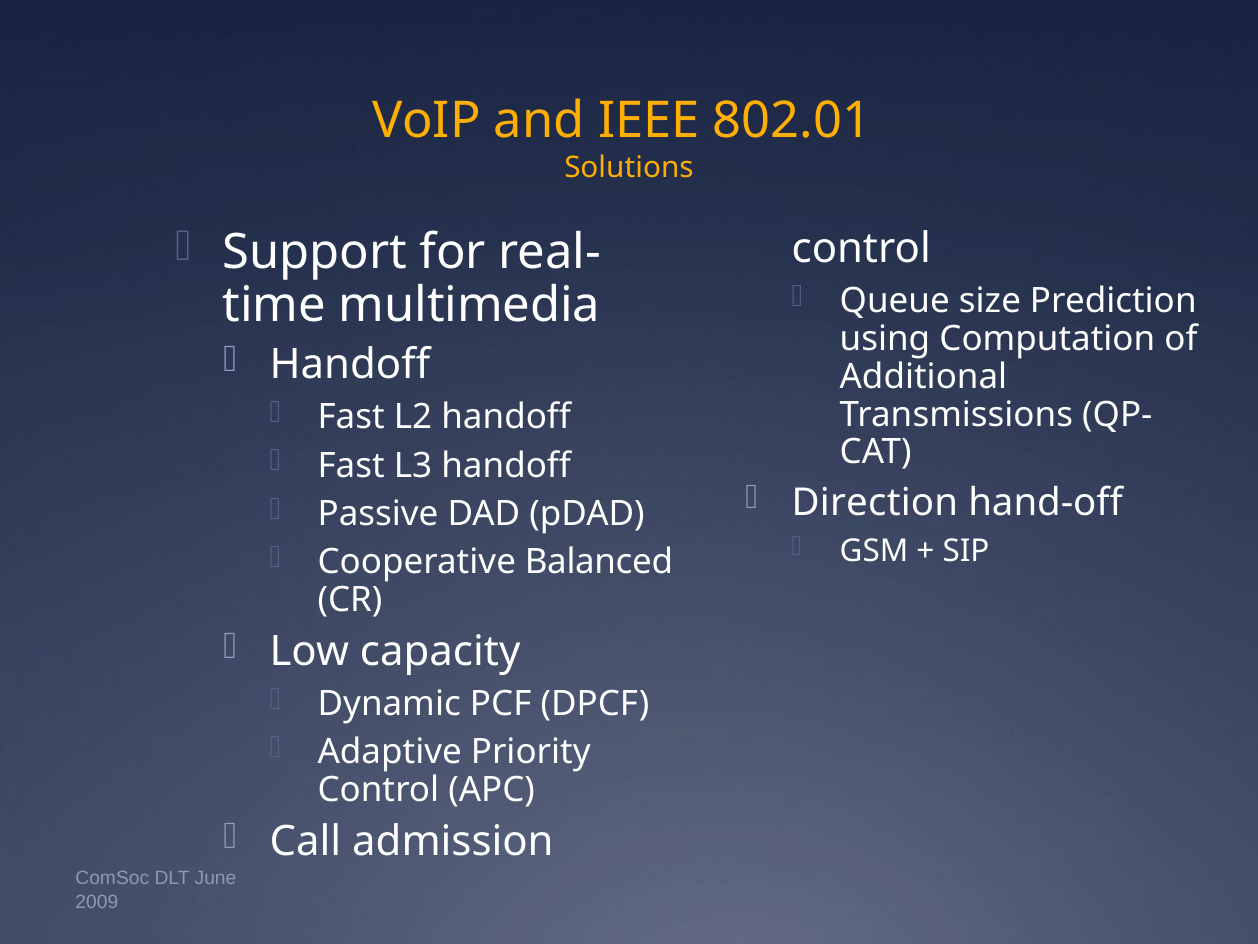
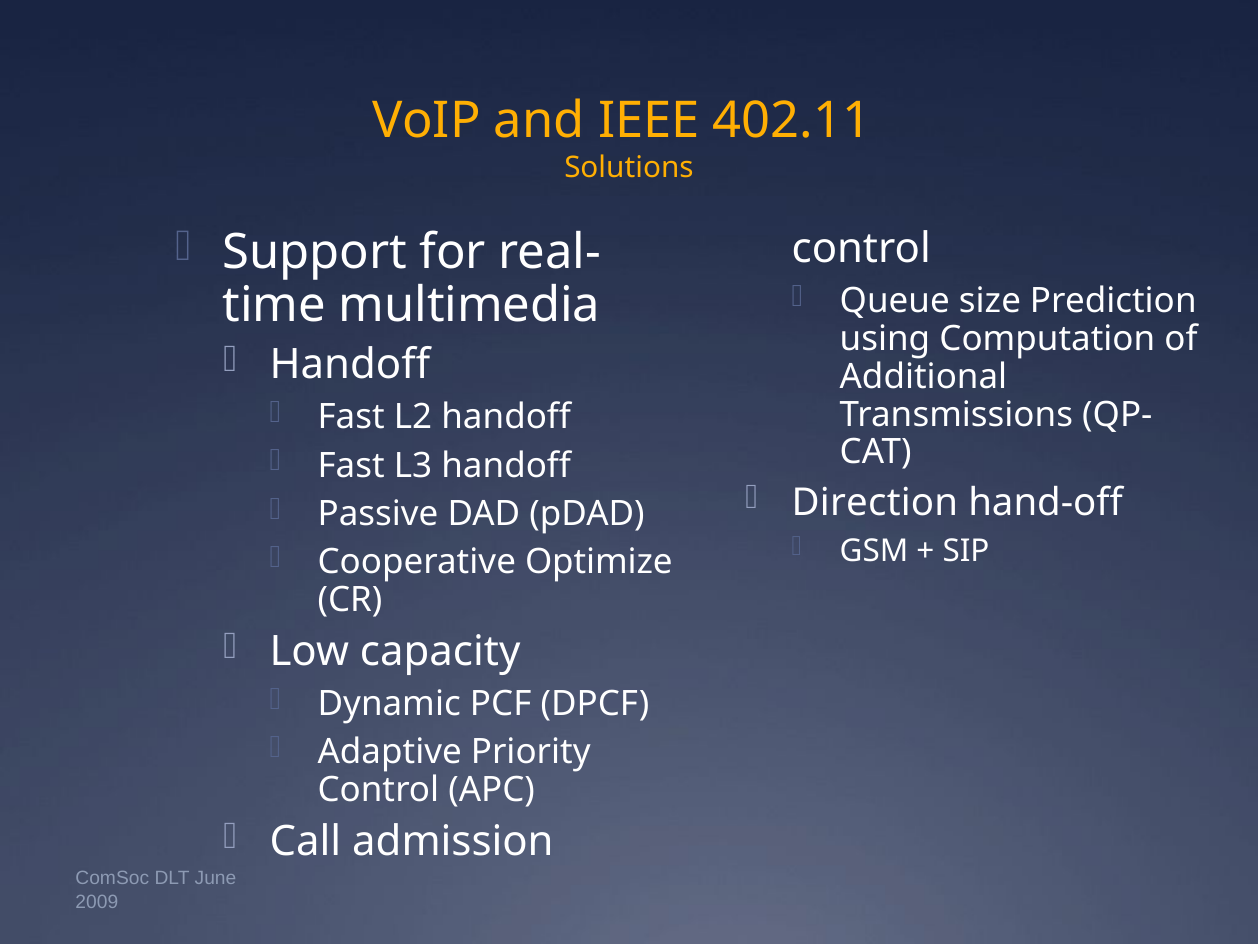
802.01: 802.01 -> 402.11 (792, 120)
Balanced: Balanced -> Optimize (599, 562)
